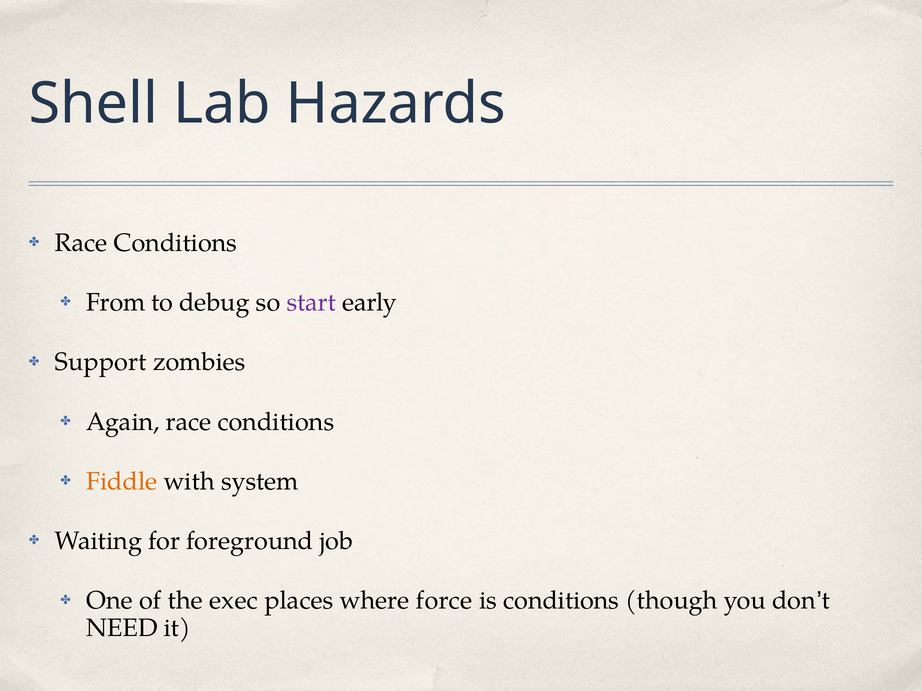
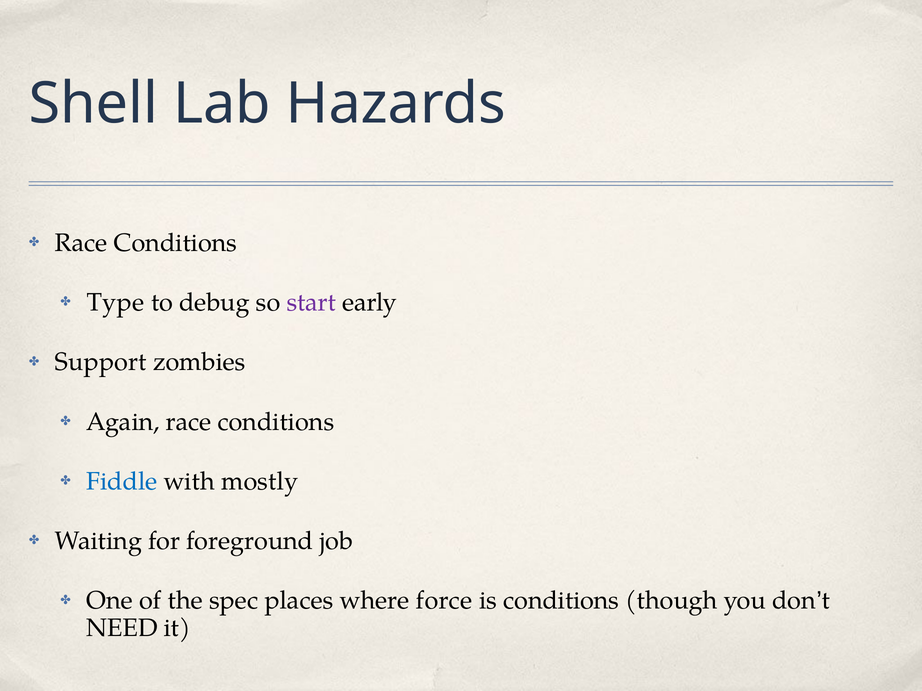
From: From -> Type (116, 303)
Fiddle colour: orange -> blue (122, 482)
system: system -> mostly (260, 482)
exec: exec -> spec (234, 601)
